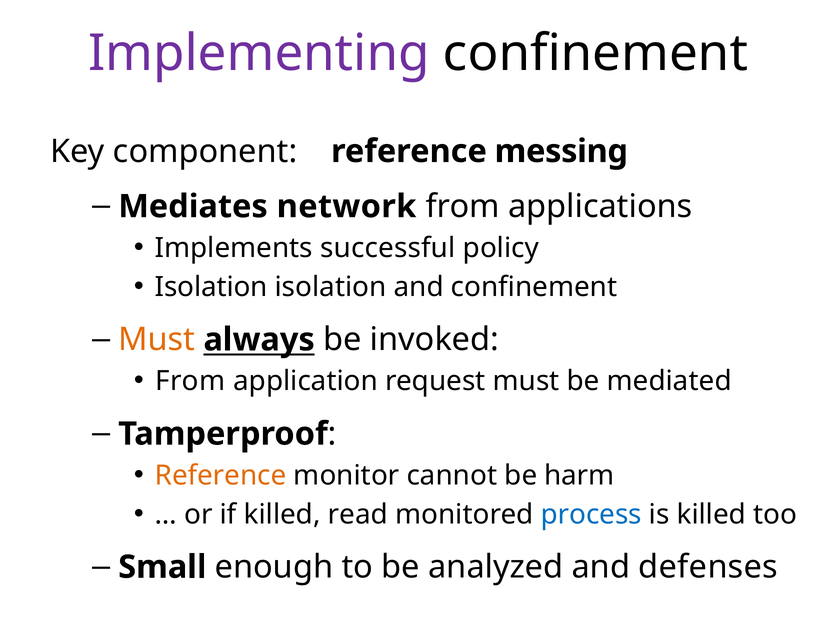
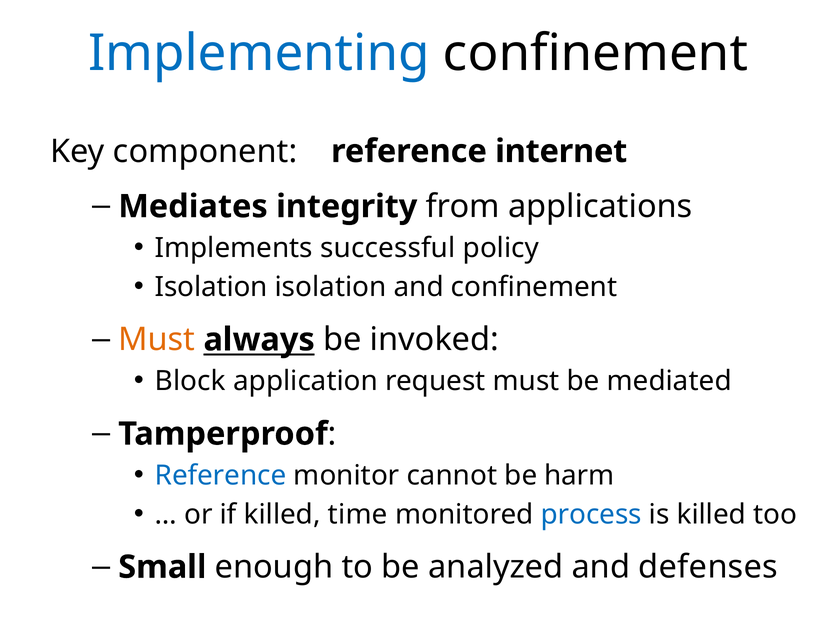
Implementing colour: purple -> blue (259, 54)
messing: messing -> internet (561, 151)
network: network -> integrity (347, 207)
From: From -> Block (190, 382)
Reference colour: orange -> blue (221, 476)
read: read -> time (358, 515)
